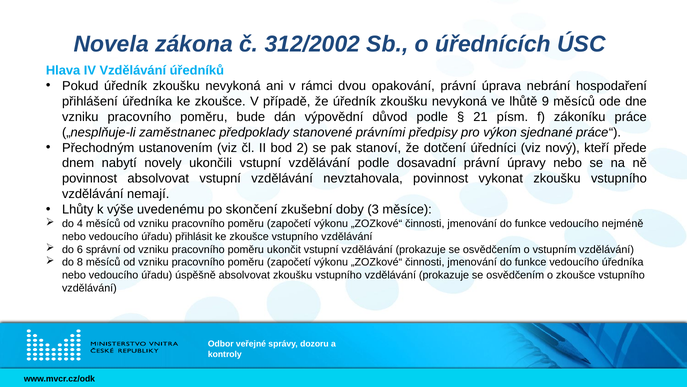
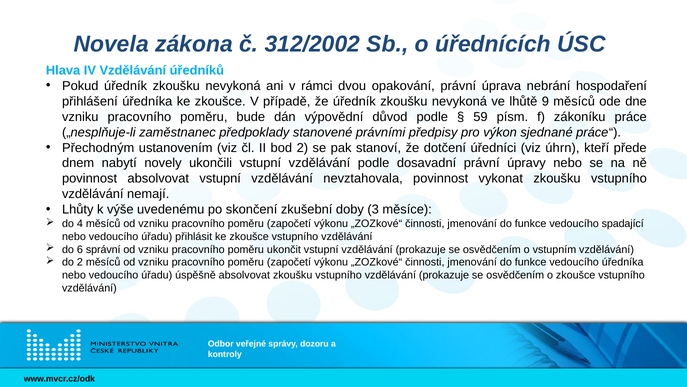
21: 21 -> 59 (480, 117)
nový: nový -> úhrn (562, 148)
nejméně: nejméně -> spadající (623, 223)
do 8: 8 -> 2 (80, 262)
